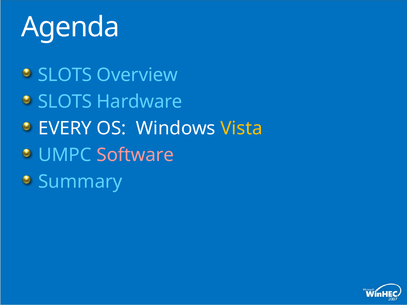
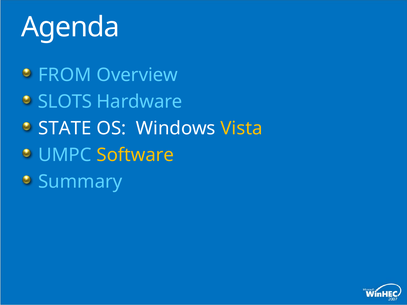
SLOTS: SLOTS -> FROM (65, 75)
EVERY: EVERY -> STATE (65, 128)
Software colour: pink -> yellow (135, 155)
